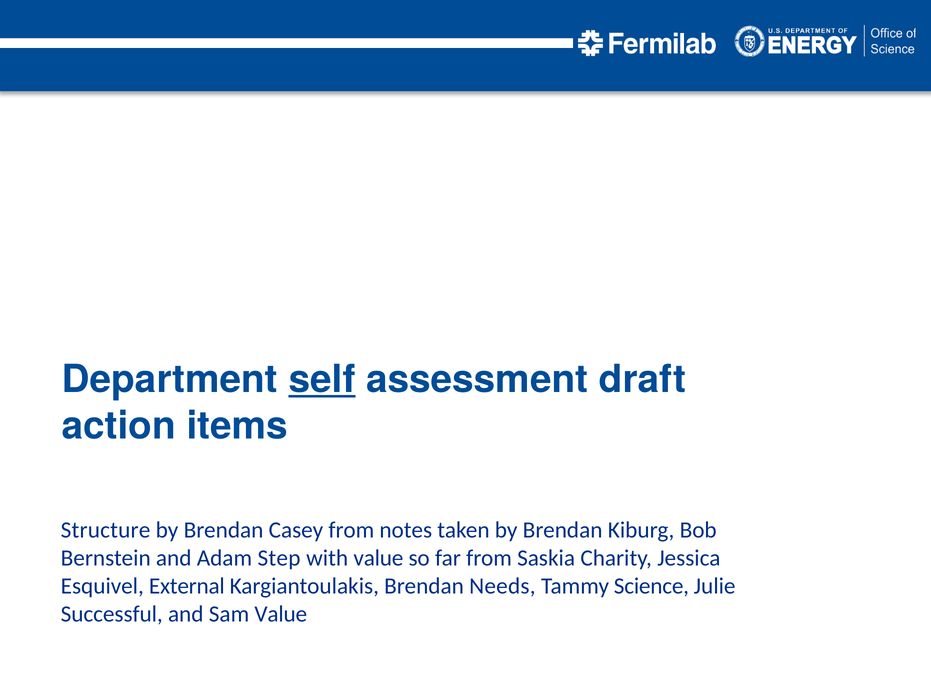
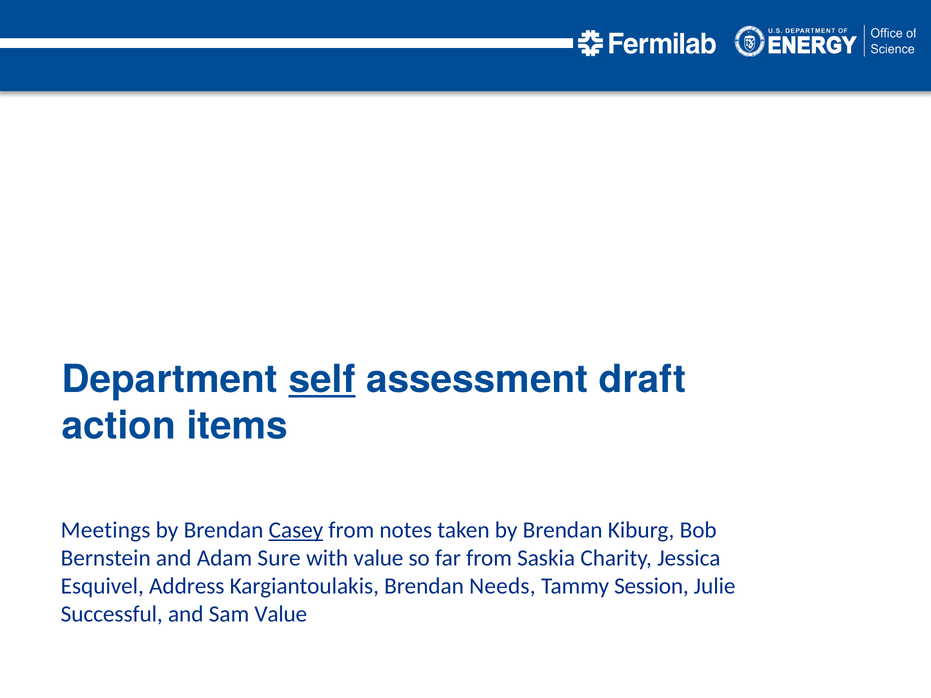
Structure: Structure -> Meetings (106, 530)
Casey underline: none -> present (296, 530)
Step: Step -> Sure (279, 558)
External: External -> Address (187, 586)
Science: Science -> Session (651, 586)
